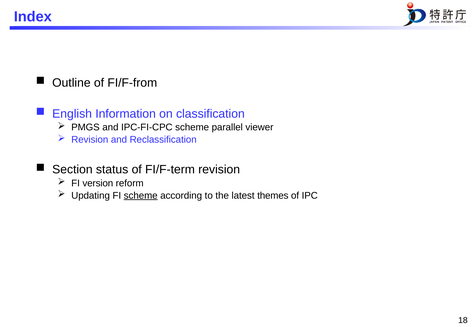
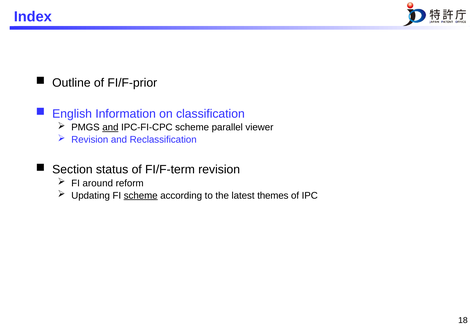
FI/F-from: FI/F-from -> FI/F-prior (132, 83)
and underline: none -> present (110, 127)
version: version -> around (98, 183)
